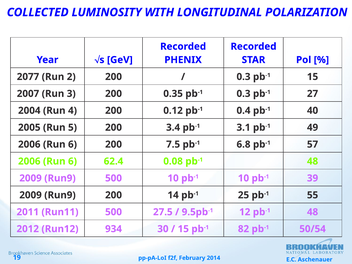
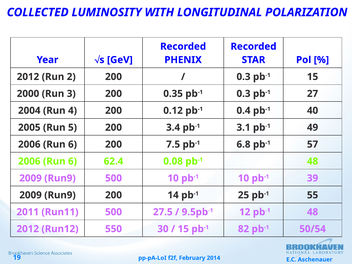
2077: 2077 -> 2012 (28, 77)
2007: 2007 -> 2000 (28, 94)
934: 934 -> 550 (114, 229)
